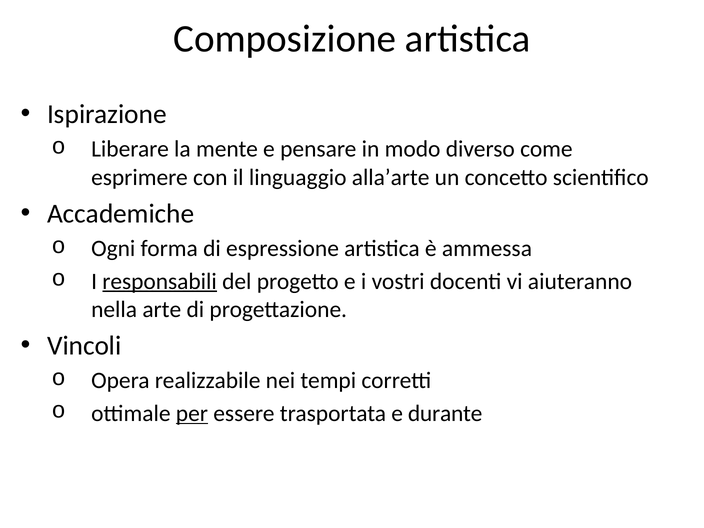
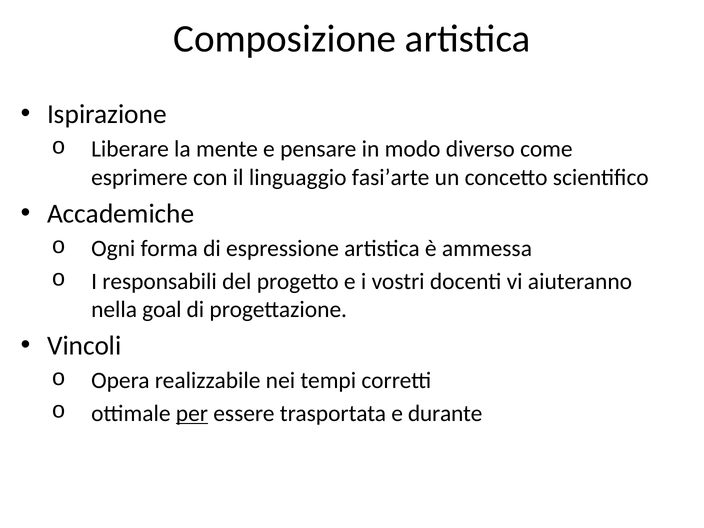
alla’arte: alla’arte -> fasi’arte (391, 177)
responsabili underline: present -> none (160, 281)
arte: arte -> goal (162, 309)
